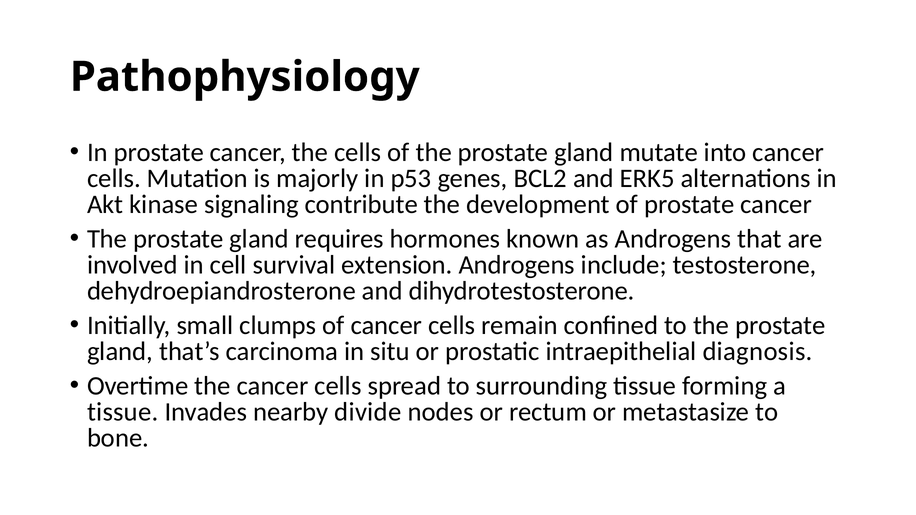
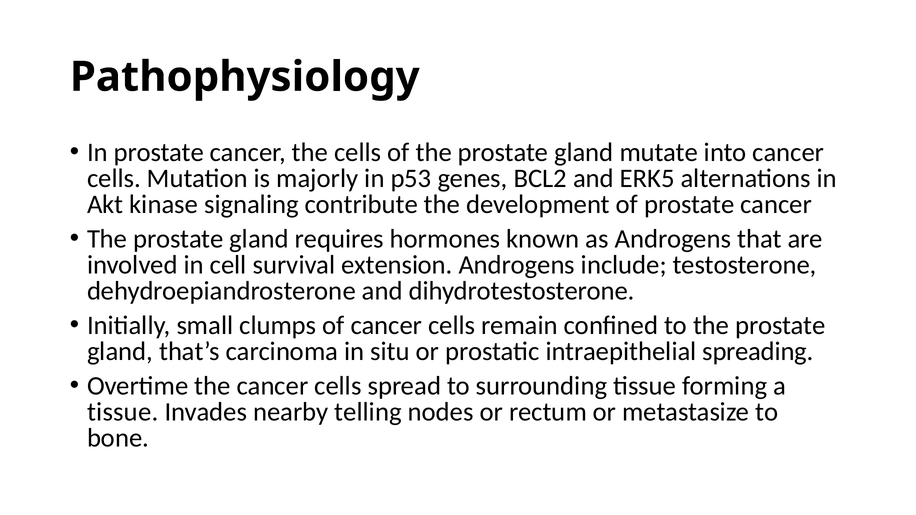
diagnosis: diagnosis -> spreading (758, 352)
divide: divide -> telling (368, 412)
